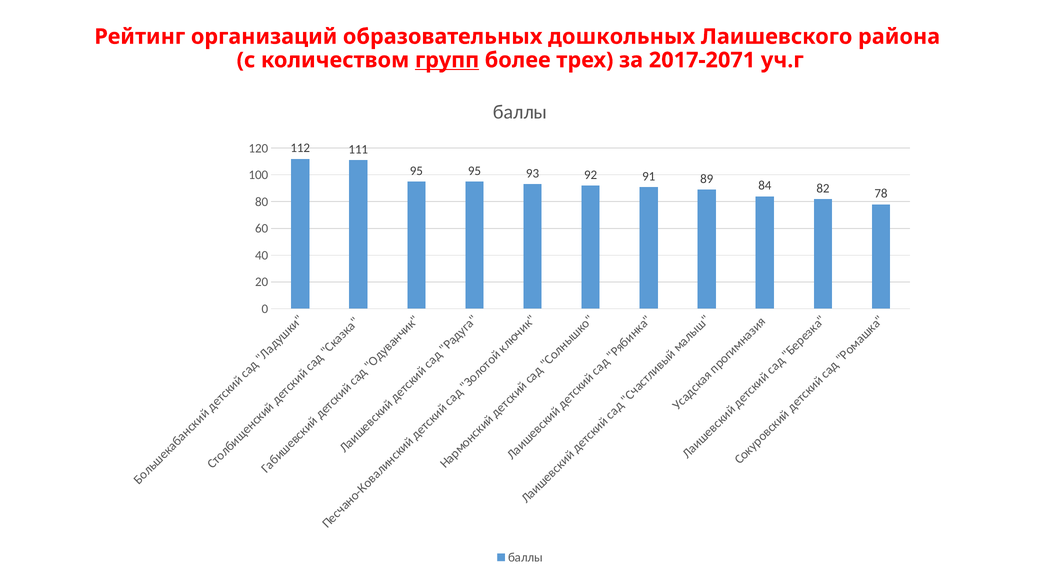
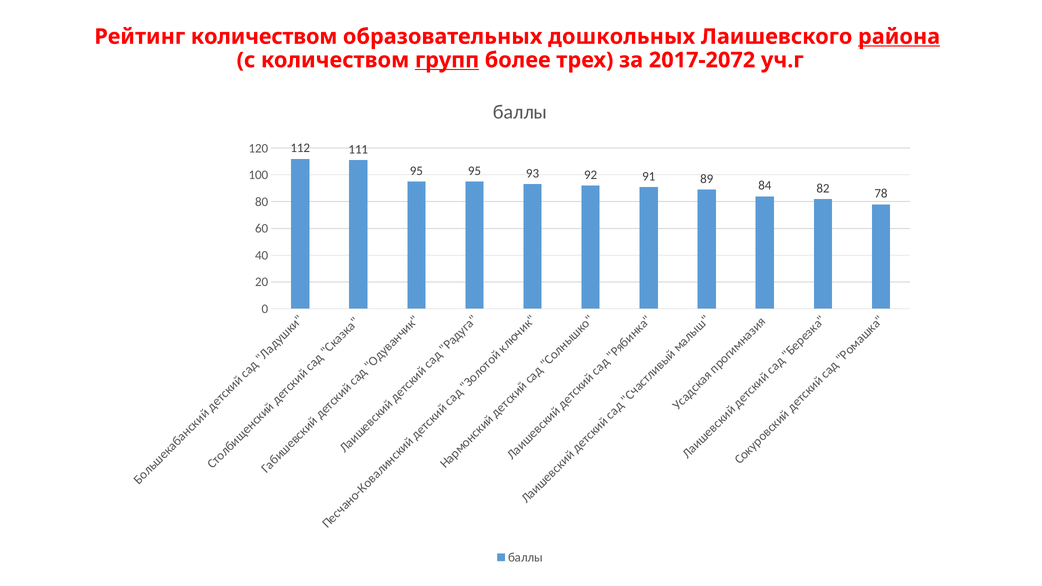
Рейтинг организаций: организаций -> количеством (264, 37)
района underline: none -> present (899, 37)
2017-2071: 2017-2071 -> 2017-2072 (702, 60)
